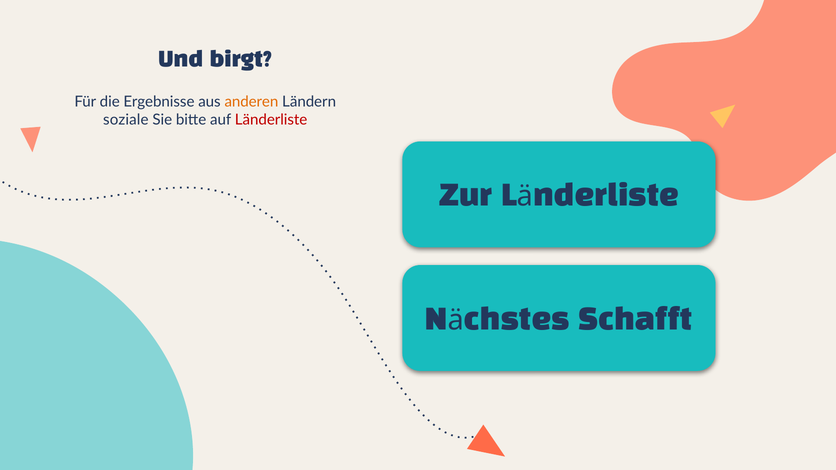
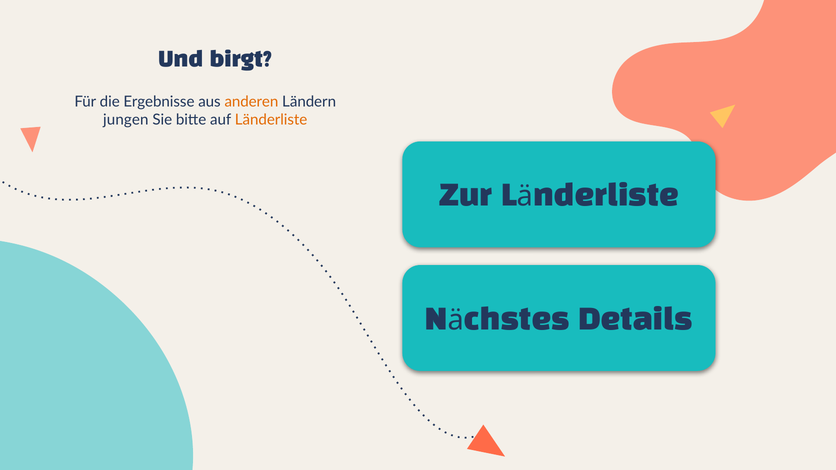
soziale: soziale -> jungen (126, 120)
Länderliste colour: red -> orange (271, 120)
Schafft: Schafft -> Details (635, 320)
